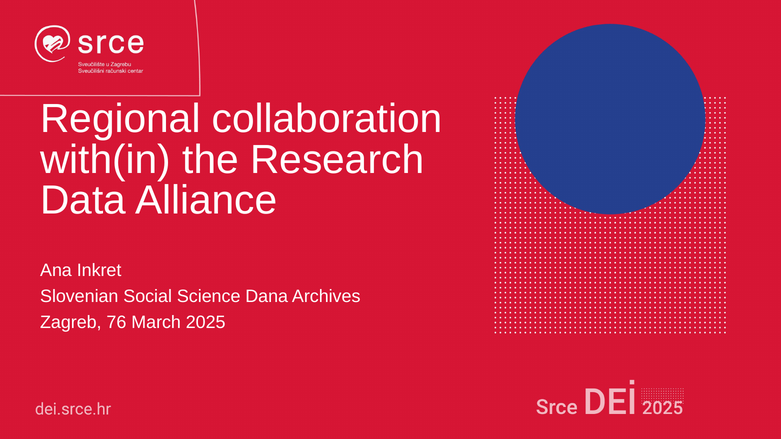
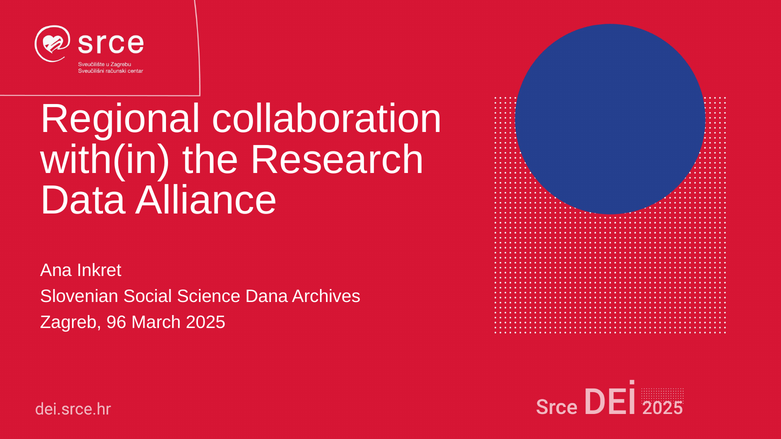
76: 76 -> 96 (116, 323)
